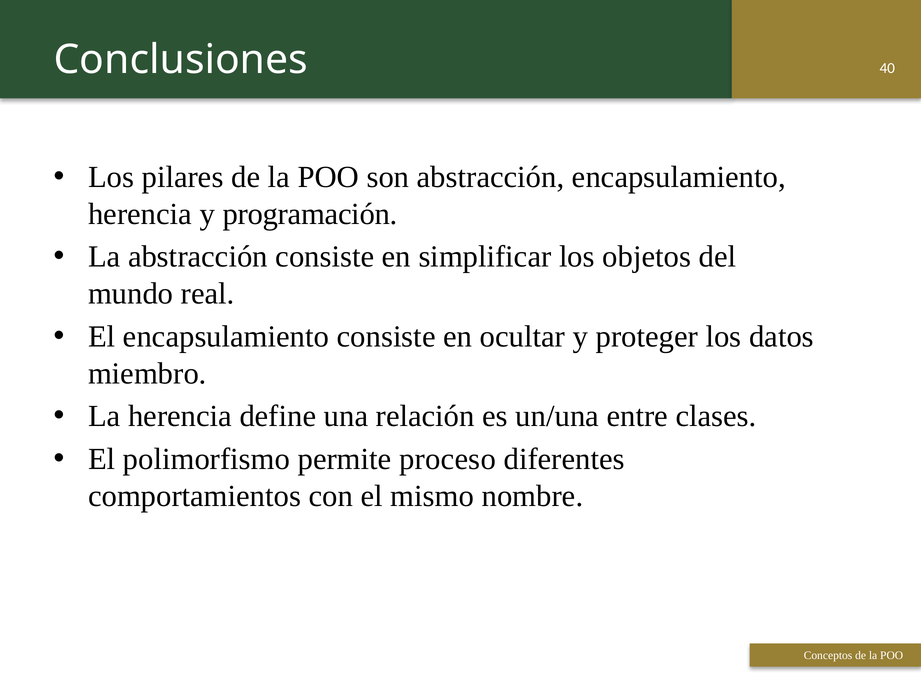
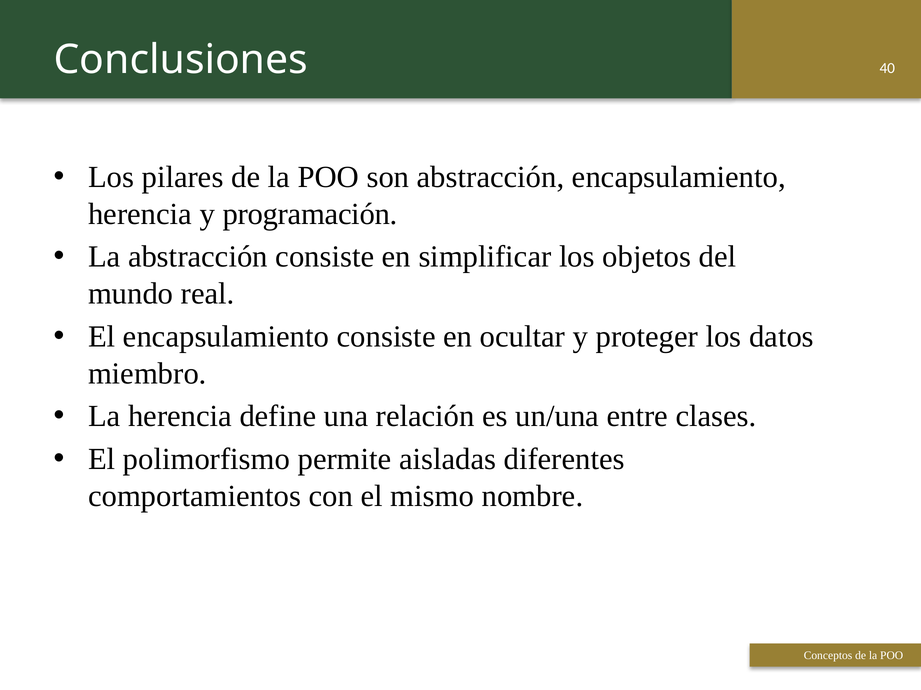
proceso: proceso -> aisladas (448, 460)
